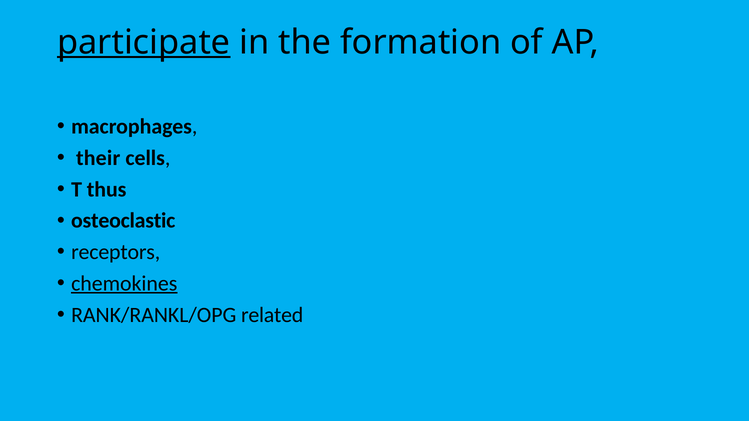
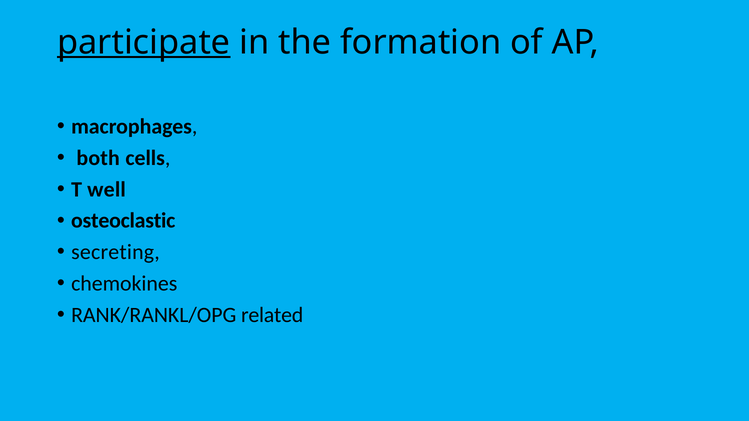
their: their -> both (98, 158)
thus: thus -> well (106, 189)
receptors: receptors -> secreting (115, 252)
chemokines underline: present -> none (124, 284)
